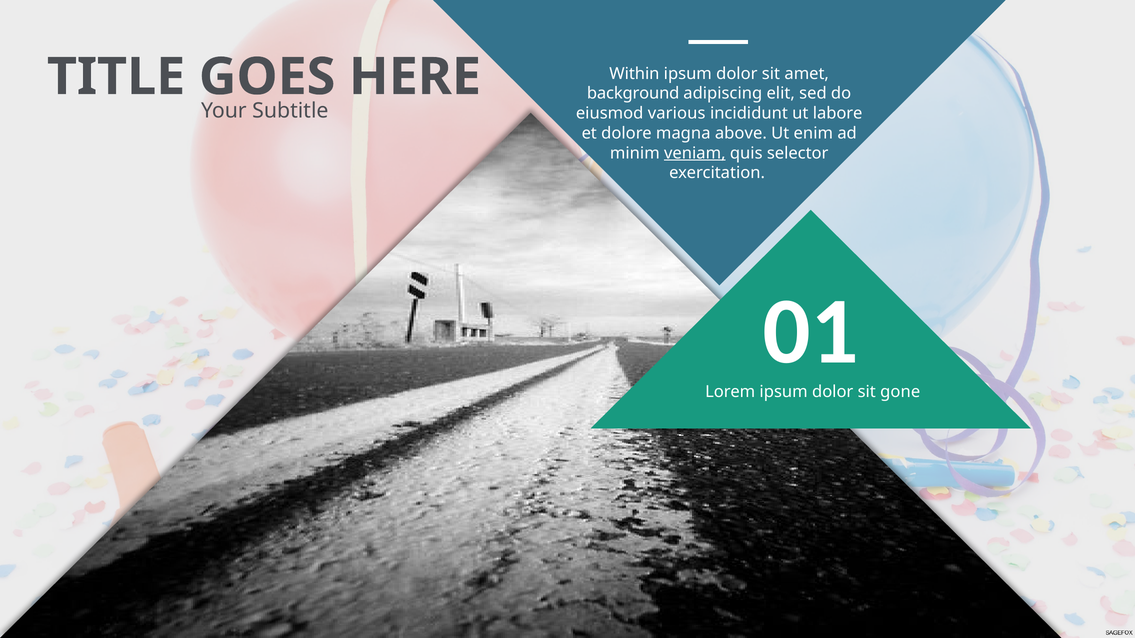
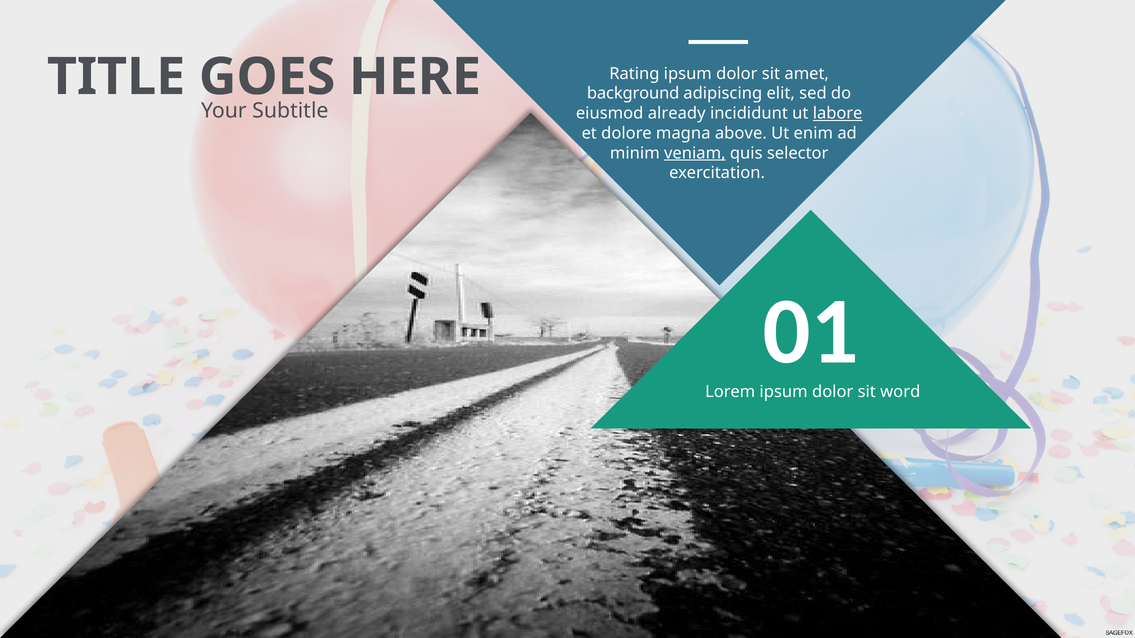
Within: Within -> Rating (634, 74)
various: various -> already (677, 113)
labore underline: none -> present (838, 113)
gone: gone -> word (900, 392)
